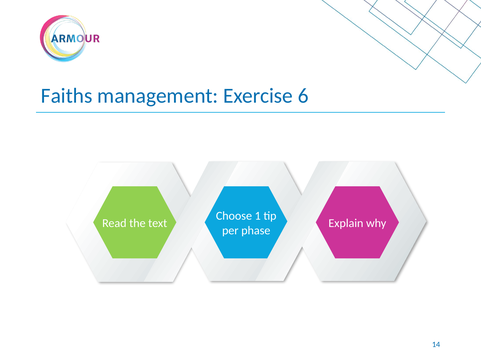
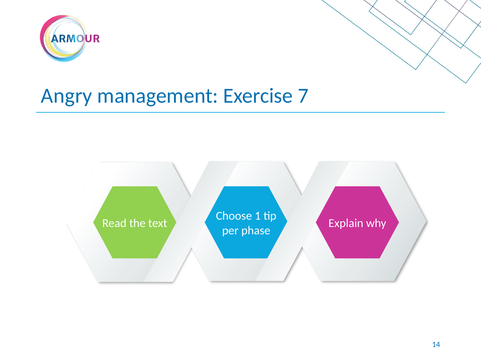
Faiths: Faiths -> Angry (67, 96)
6: 6 -> 7 (303, 96)
